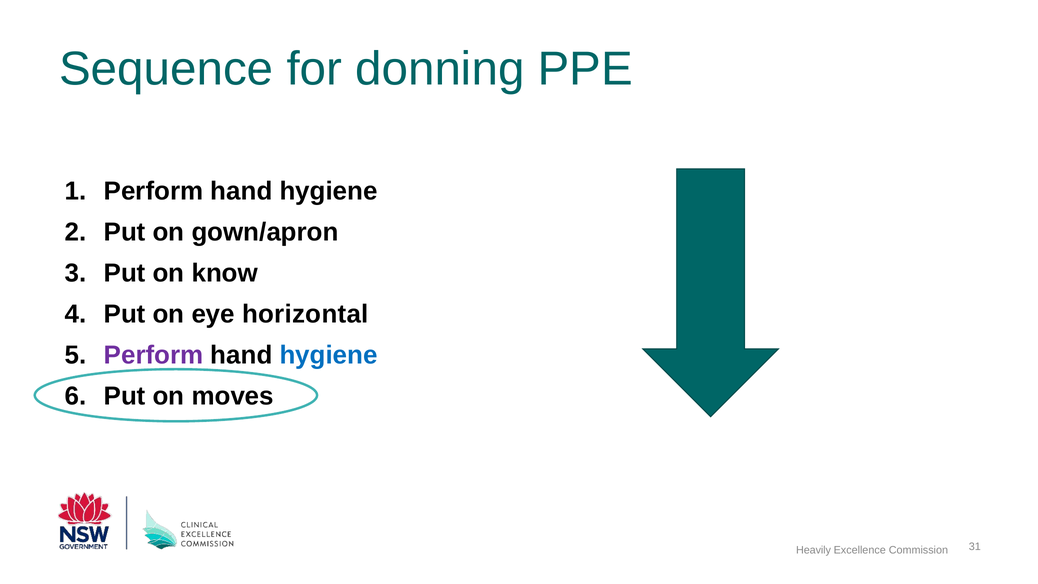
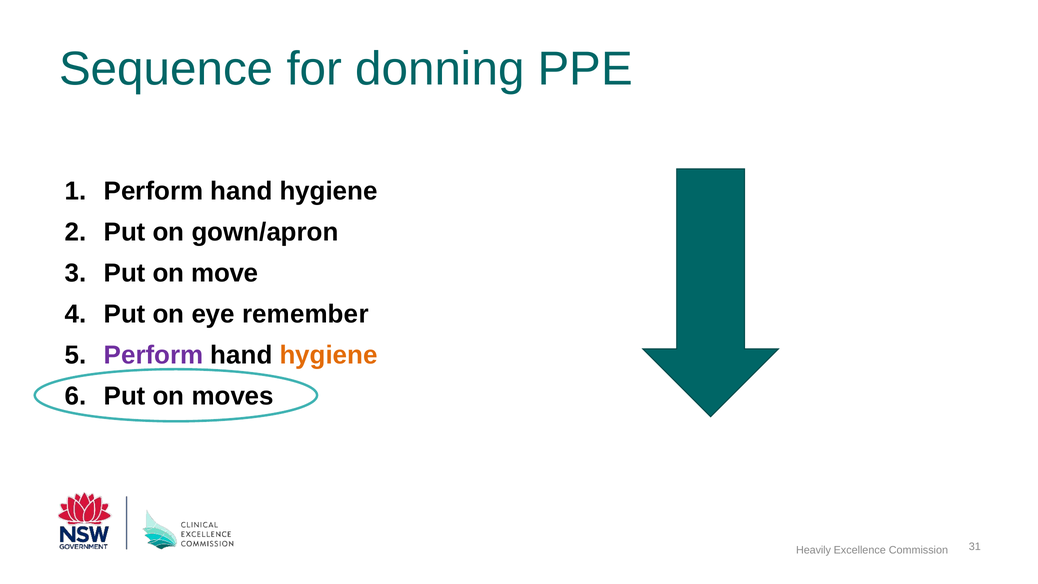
know: know -> move (225, 273)
horizontal: horizontal -> remember (305, 314)
hygiene colour: blue -> orange (329, 355)
